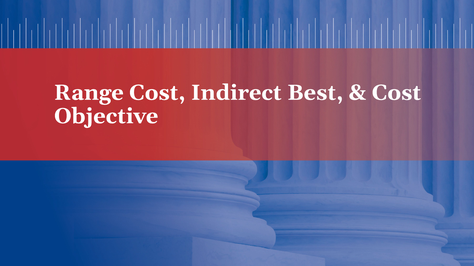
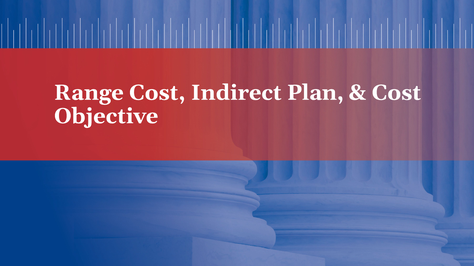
Best: Best -> Plan (315, 93)
